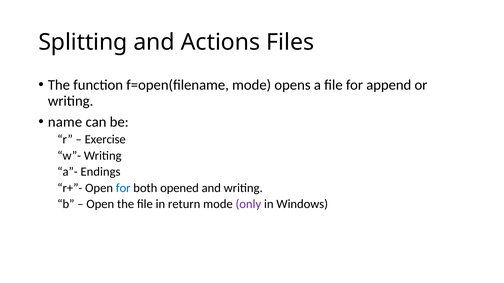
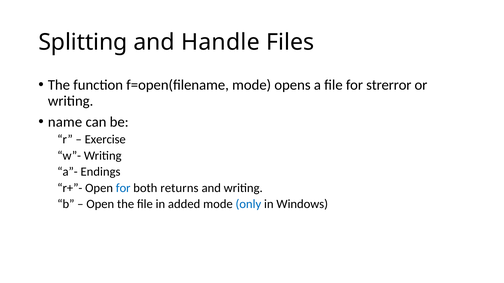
Actions: Actions -> Handle (220, 42)
append: append -> strerror (389, 85)
opened: opened -> returns (179, 188)
return: return -> added (184, 204)
only colour: purple -> blue (248, 204)
